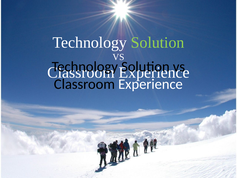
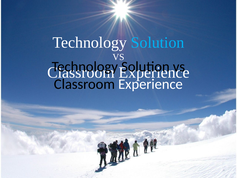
Solution colour: light green -> light blue (158, 42)
